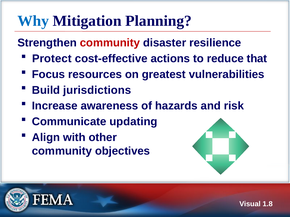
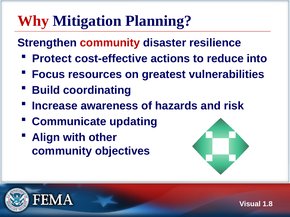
Why colour: blue -> red (33, 21)
that: that -> into (257, 59)
jurisdictions: jurisdictions -> coordinating (97, 90)
